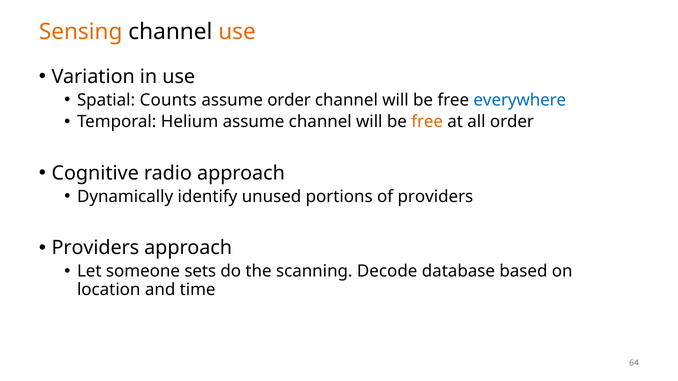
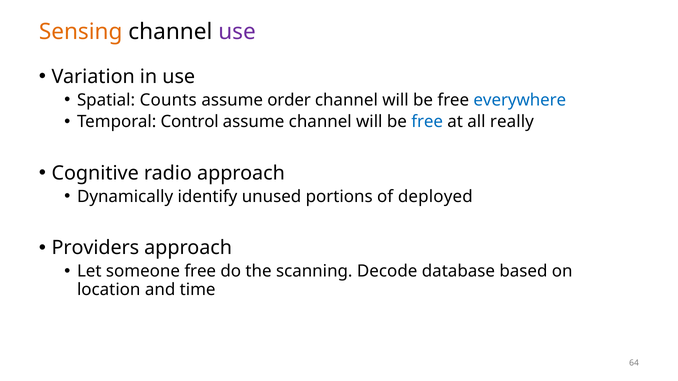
use colour: orange -> purple (237, 32)
Helium: Helium -> Control (190, 122)
free colour: orange -> blue (427, 122)
all order: order -> really (512, 122)
of providers: providers -> deployed (435, 197)
someone sets: sets -> free (200, 272)
